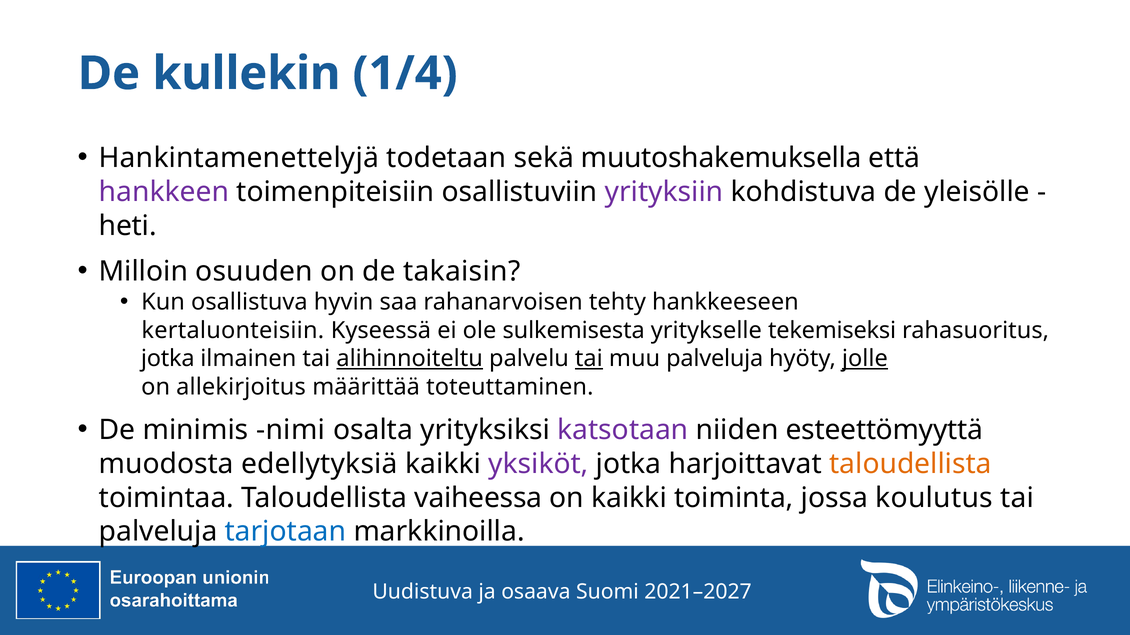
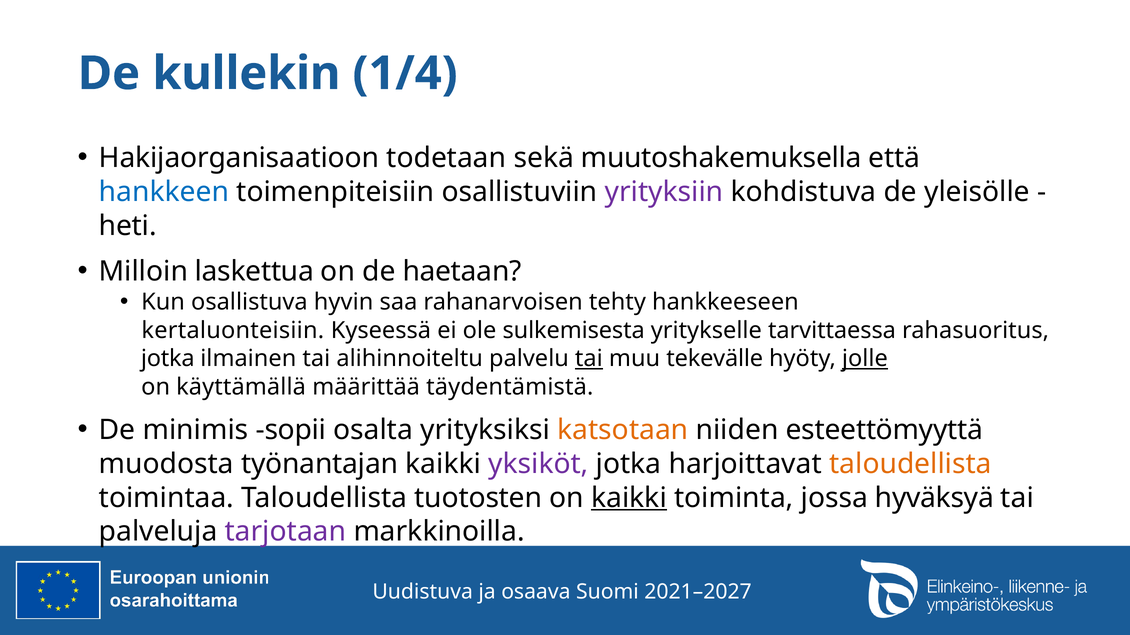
Hankintamenettelyjä: Hankintamenettelyjä -> Hakijaorganisaatioon (239, 158)
hankkeen colour: purple -> blue (164, 192)
osuuden: osuuden -> laskettua (254, 272)
takaisin: takaisin -> haetaan (462, 272)
tekemiseksi: tekemiseksi -> tarvittaessa (832, 331)
alihinnoiteltu underline: present -> none (410, 359)
muu palveluja: palveluja -> tekevälle (715, 359)
allekirjoitus: allekirjoitus -> käyttämällä (241, 387)
toteuttaminen: toteuttaminen -> täydentämistä (510, 387)
nimi: nimi -> sopii (291, 430)
katsotaan colour: purple -> orange (623, 430)
edellytyksiä: edellytyksiä -> työnantajan (320, 464)
vaiheessa: vaiheessa -> tuotosten (478, 498)
kaikki underline: none -> present (629, 498)
koulutus: koulutus -> hyväksyä (934, 498)
tarjotaan colour: blue -> purple (285, 532)
